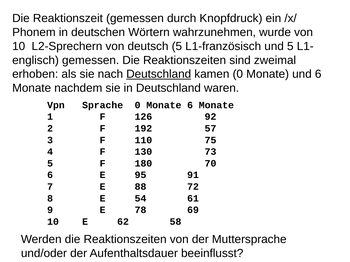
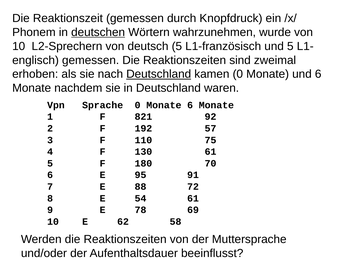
deutschen underline: none -> present (98, 32)
126: 126 -> 821 (143, 117)
130 73: 73 -> 61 (211, 152)
